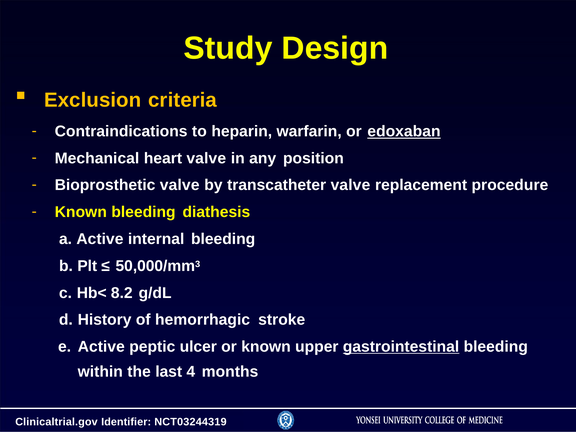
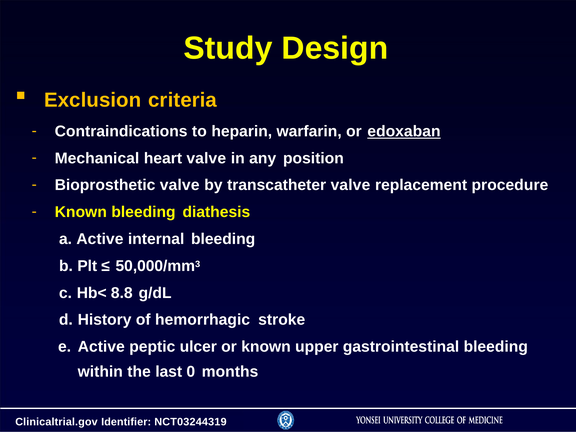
8.2: 8.2 -> 8.8 (122, 293)
gastrointestinal underline: present -> none (401, 347)
4: 4 -> 0 (191, 372)
